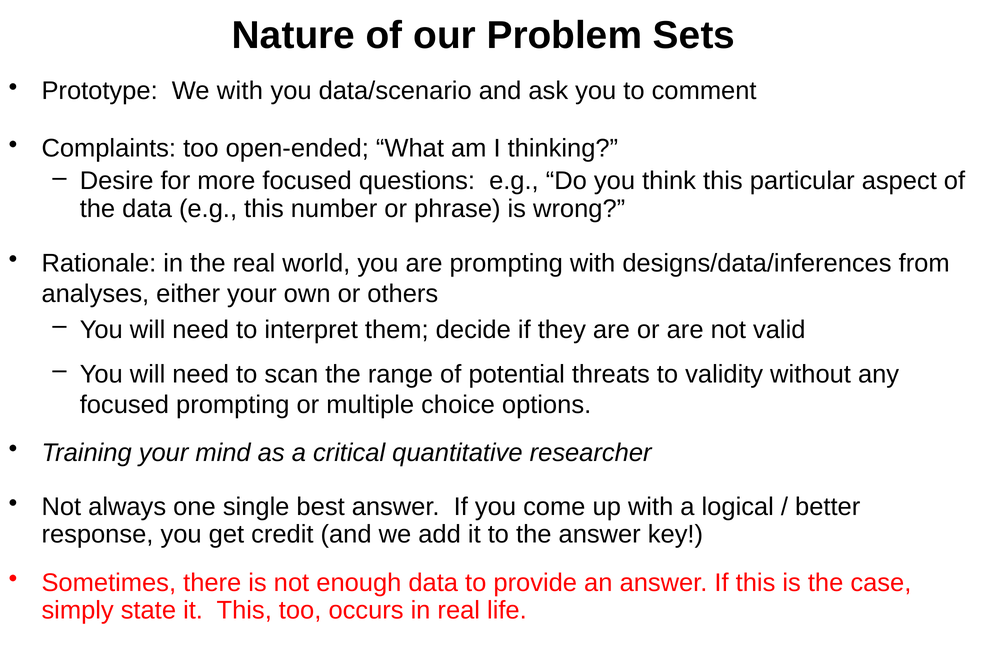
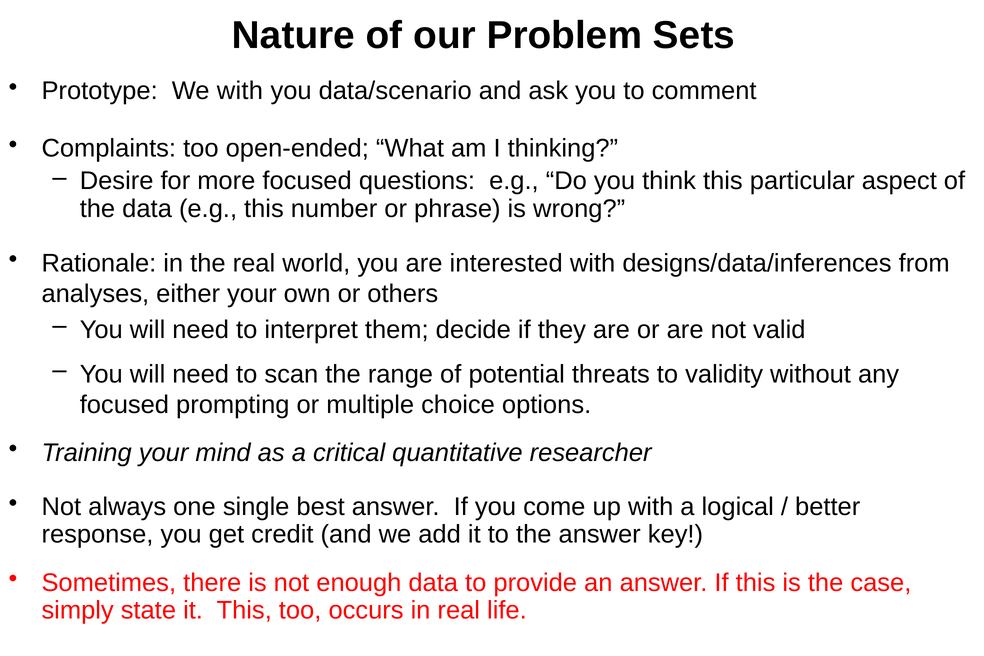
are prompting: prompting -> interested (506, 263)
